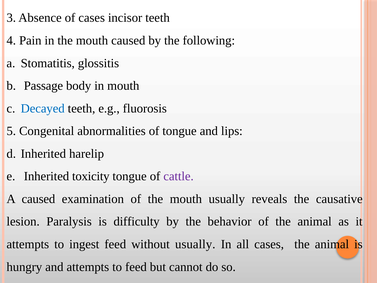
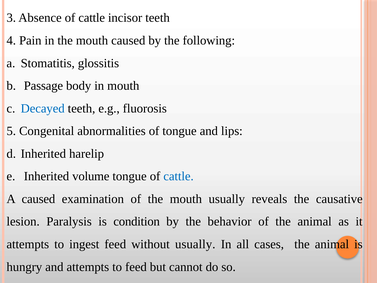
Absence of cases: cases -> cattle (92, 18)
toxicity: toxicity -> volume (91, 176)
cattle colour: purple -> blue (179, 176)
difficulty: difficulty -> condition (137, 221)
